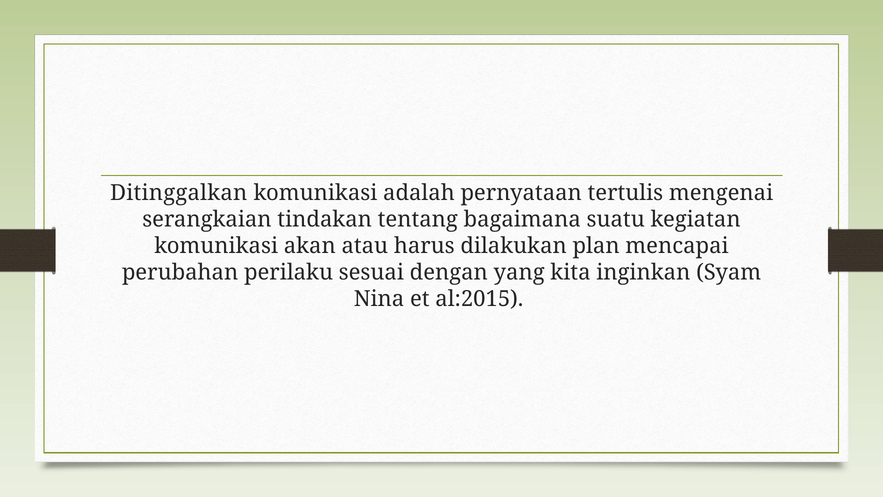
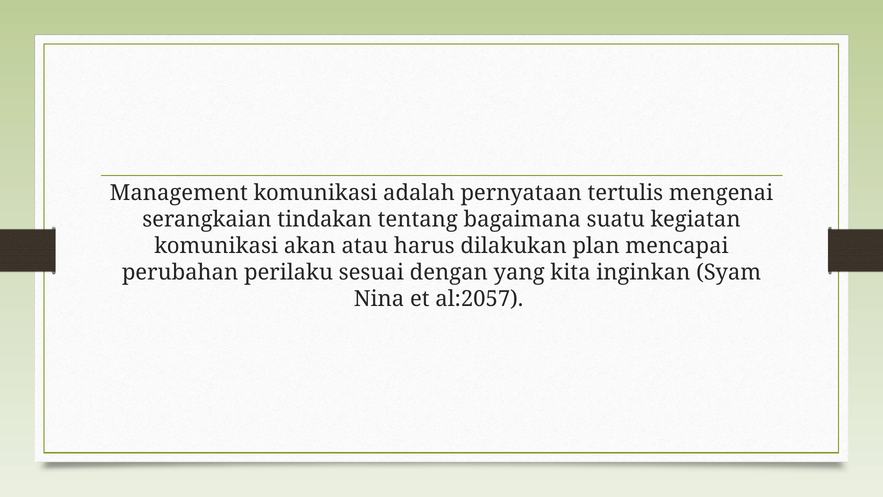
Ditinggalkan: Ditinggalkan -> Management (179, 193)
al:2015: al:2015 -> al:2057 (479, 299)
